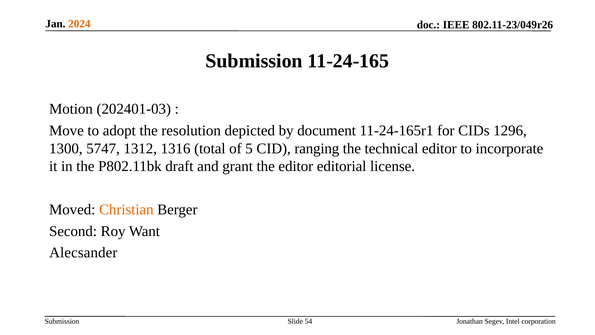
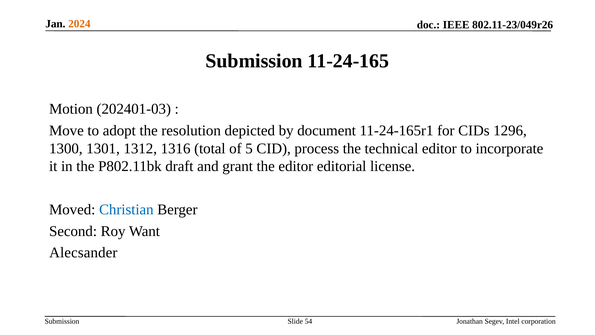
5747: 5747 -> 1301 (103, 148)
ranging: ranging -> process (317, 148)
Christian colour: orange -> blue (126, 209)
